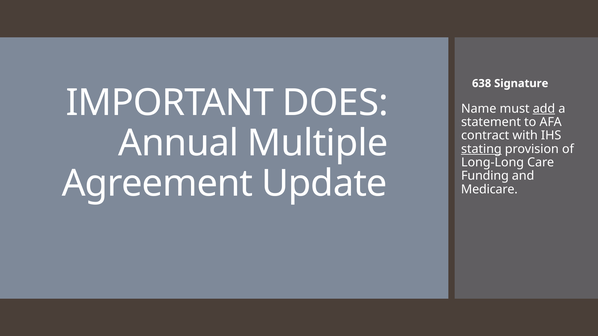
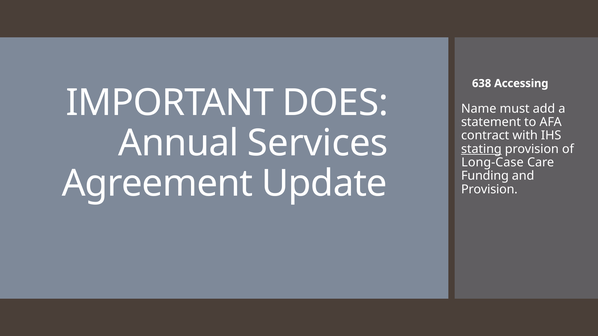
Signature: Signature -> Accessing (521, 83)
add underline: present -> none (544, 109)
Multiple: Multiple -> Services (318, 143)
Long-Long: Long-Long -> Long-Case (492, 163)
Medicare: Medicare -> Provision (489, 189)
